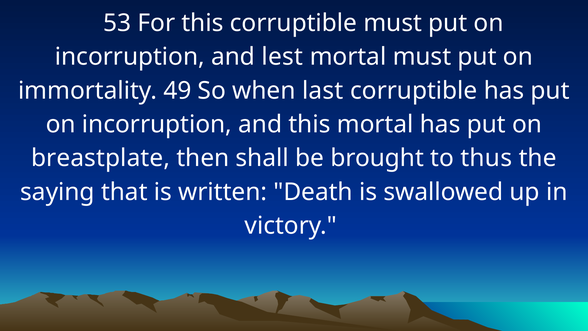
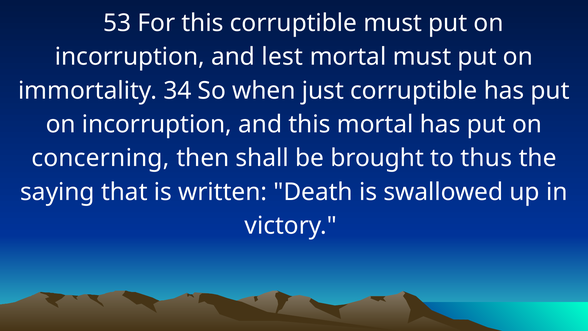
49: 49 -> 34 (177, 91)
last: last -> just (323, 91)
breastplate: breastplate -> concerning (100, 158)
